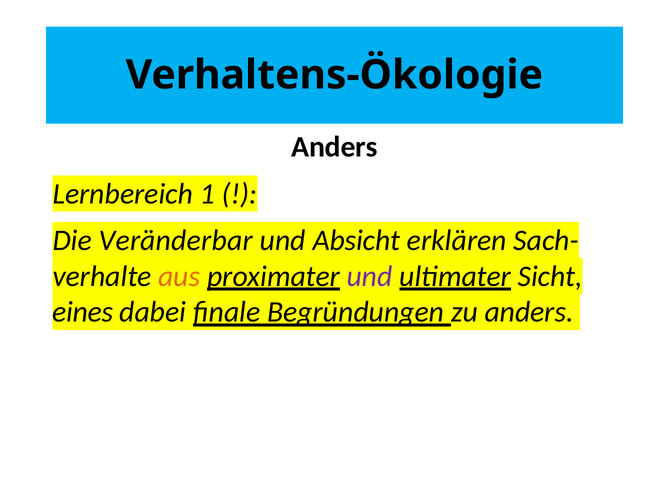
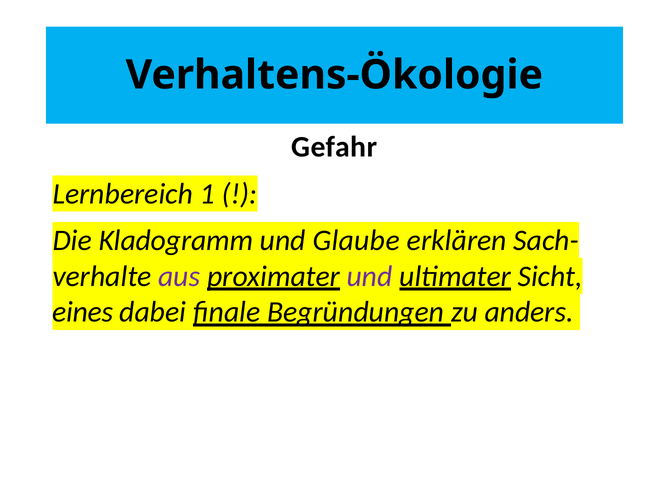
Anders: Anders -> Gefahr (334, 147)
Veränderbar: Veränderbar -> Kladogramm (176, 241)
Absicht: Absicht -> Glaube (356, 241)
aus colour: orange -> purple (179, 276)
